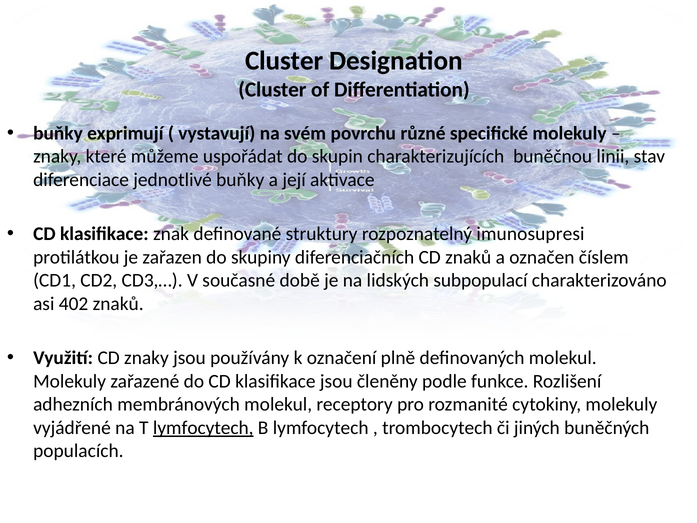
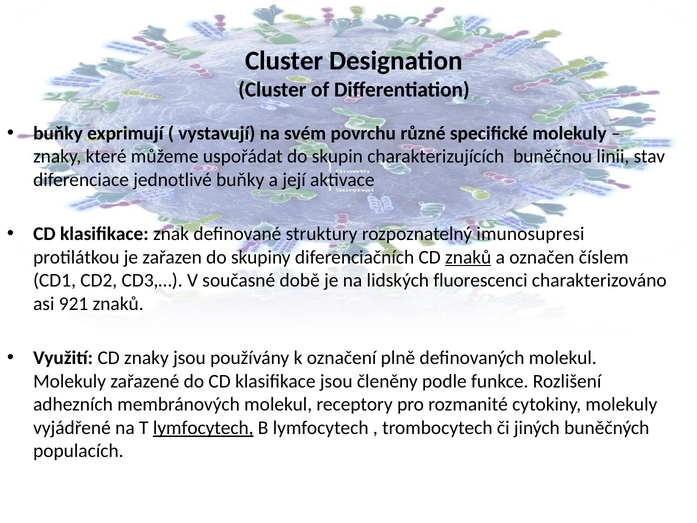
znaků underline: none -> present (468, 257)
subpopulací: subpopulací -> fluorescenci (480, 280)
402: 402 -> 921 (74, 304)
